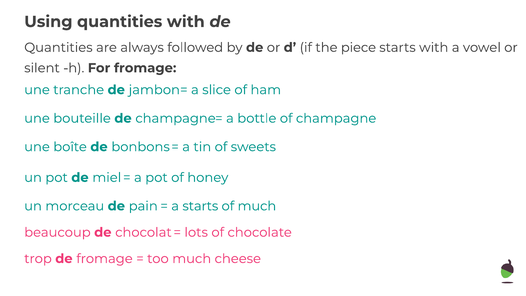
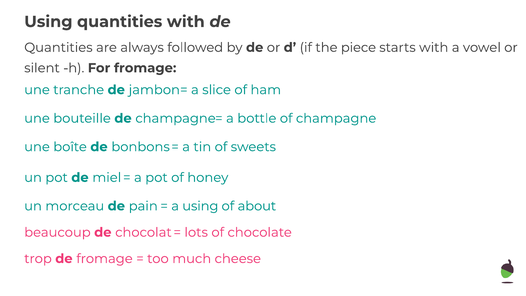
a starts: starts -> using (200, 206)
of much: much -> about (257, 206)
